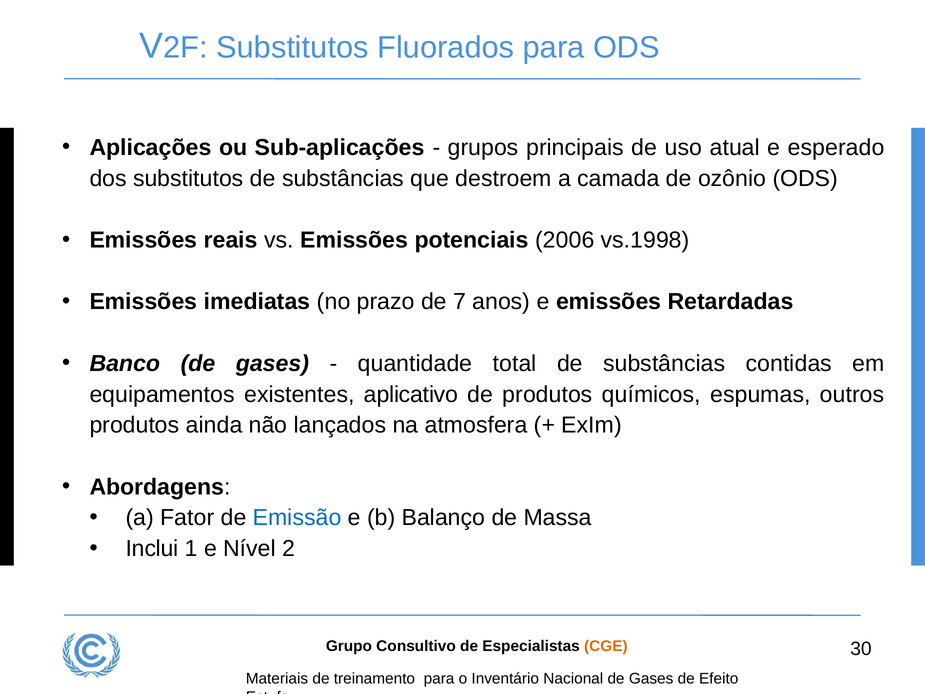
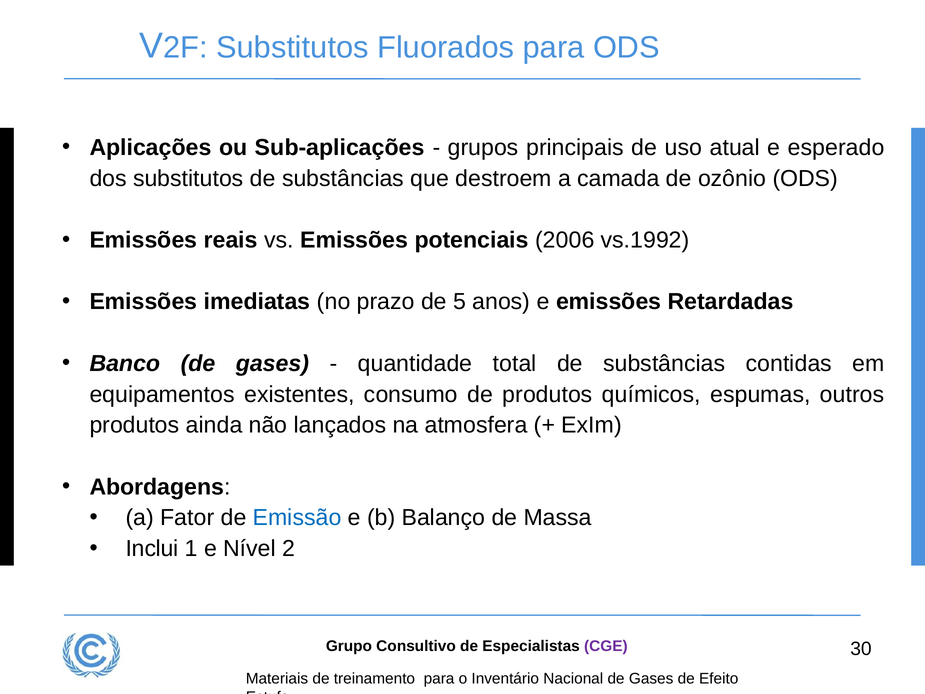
vs.1998: vs.1998 -> vs.1992 (645, 240)
7: 7 -> 5 (460, 302)
aplicativo: aplicativo -> consumo (411, 394)
CGE colour: orange -> purple (606, 646)
